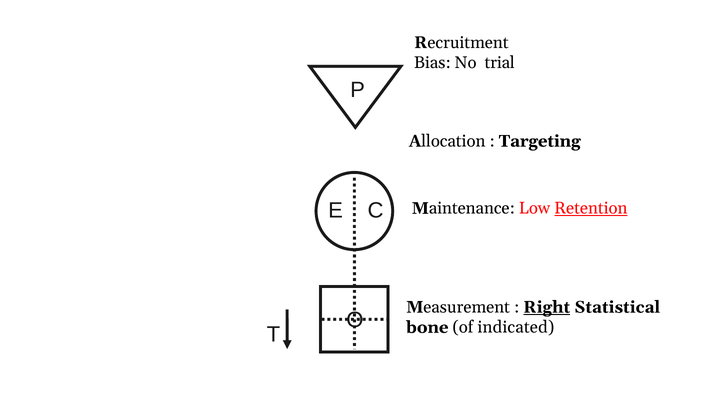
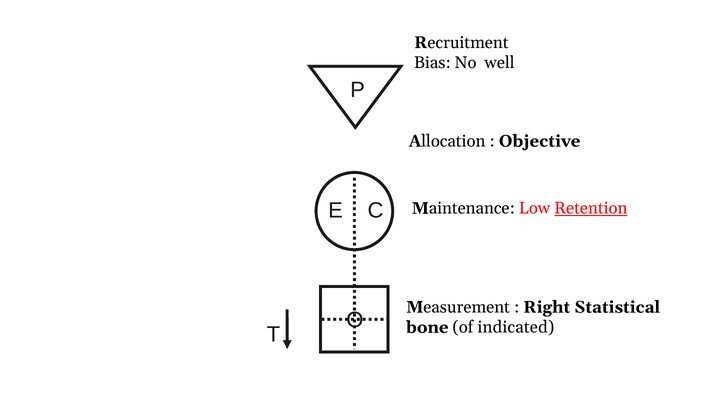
trial: trial -> well (500, 63)
Targeting: Targeting -> Objective (540, 141)
Right underline: present -> none (547, 307)
